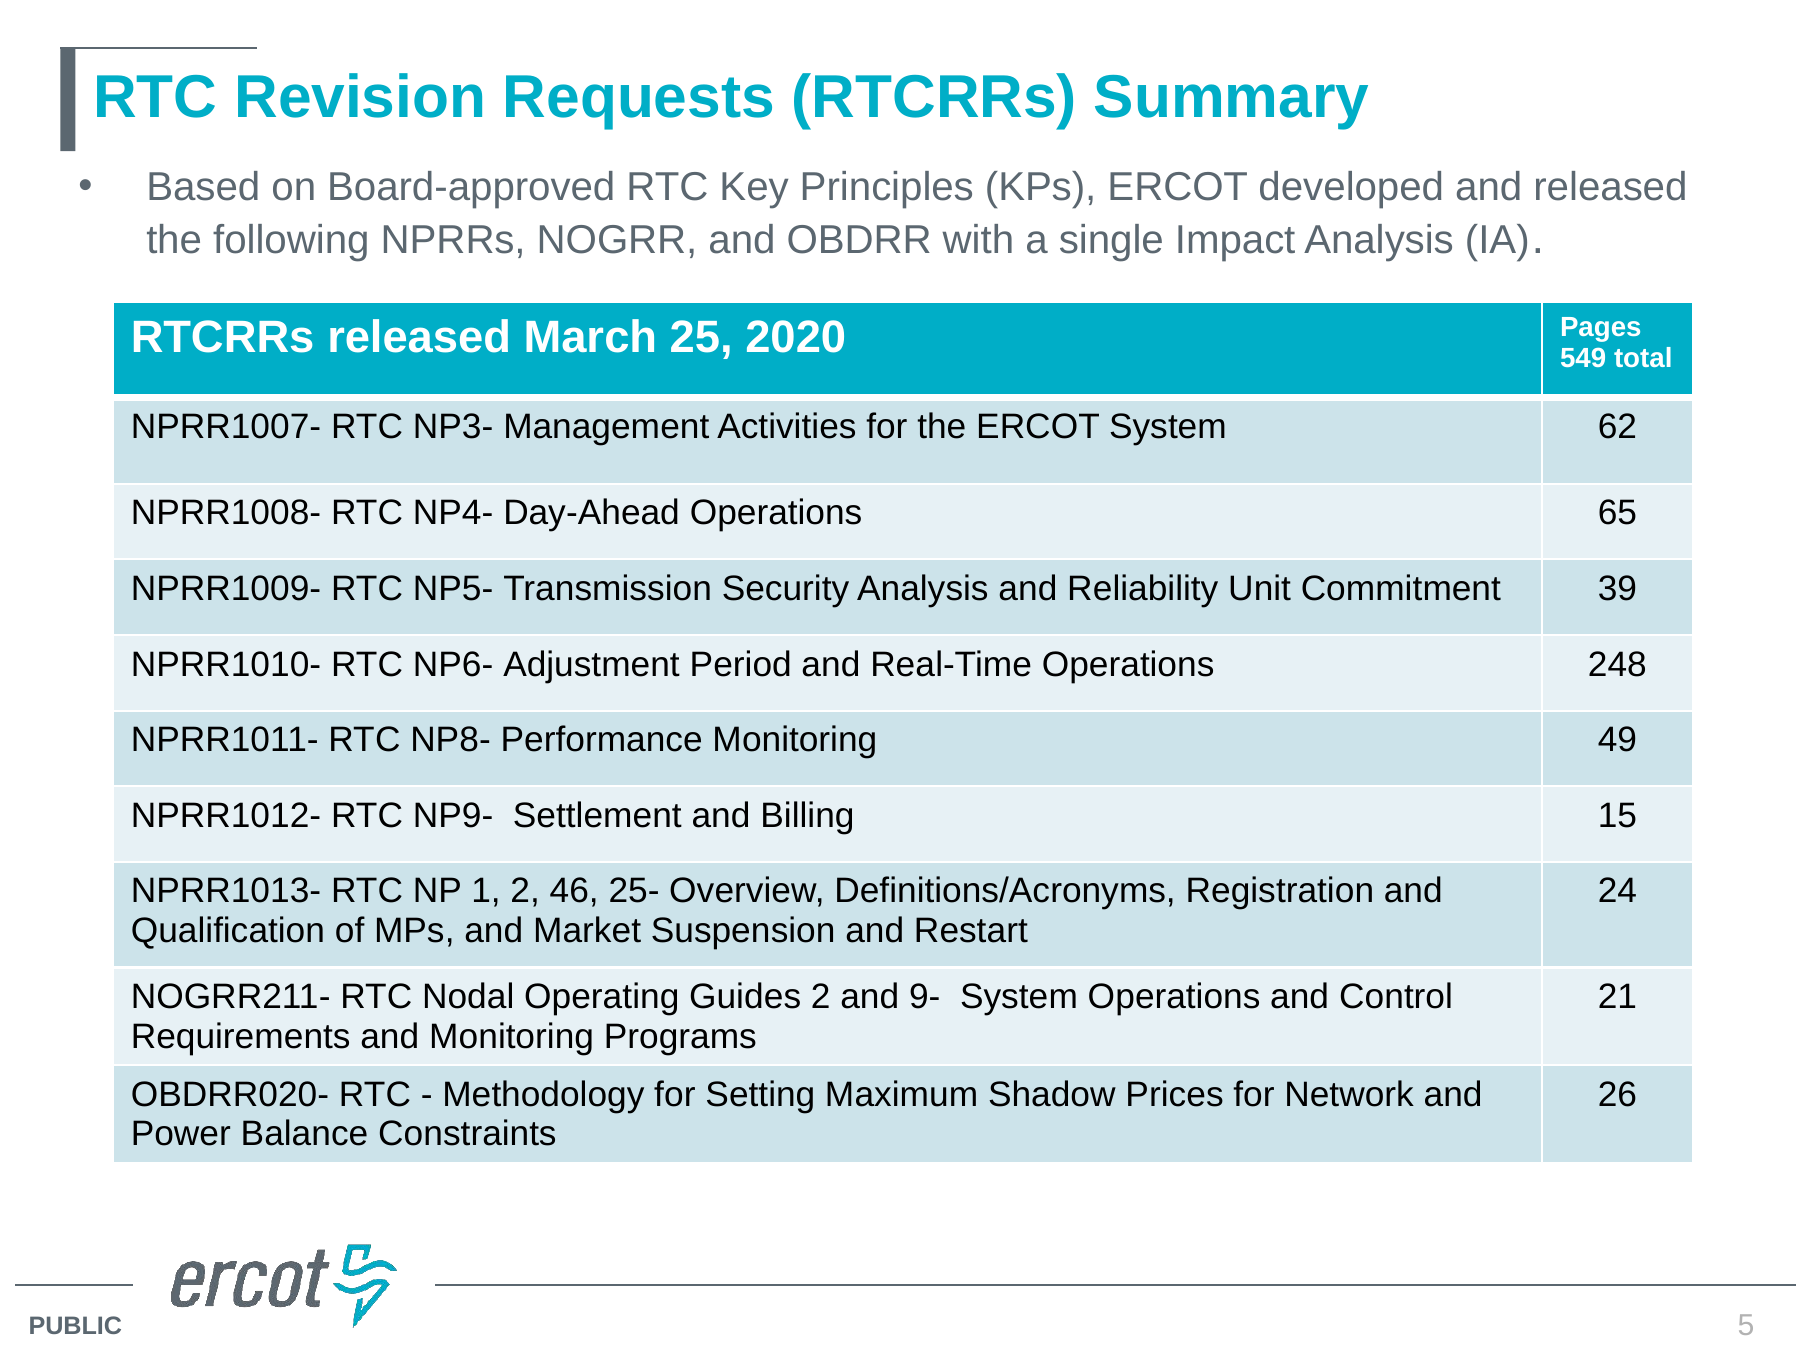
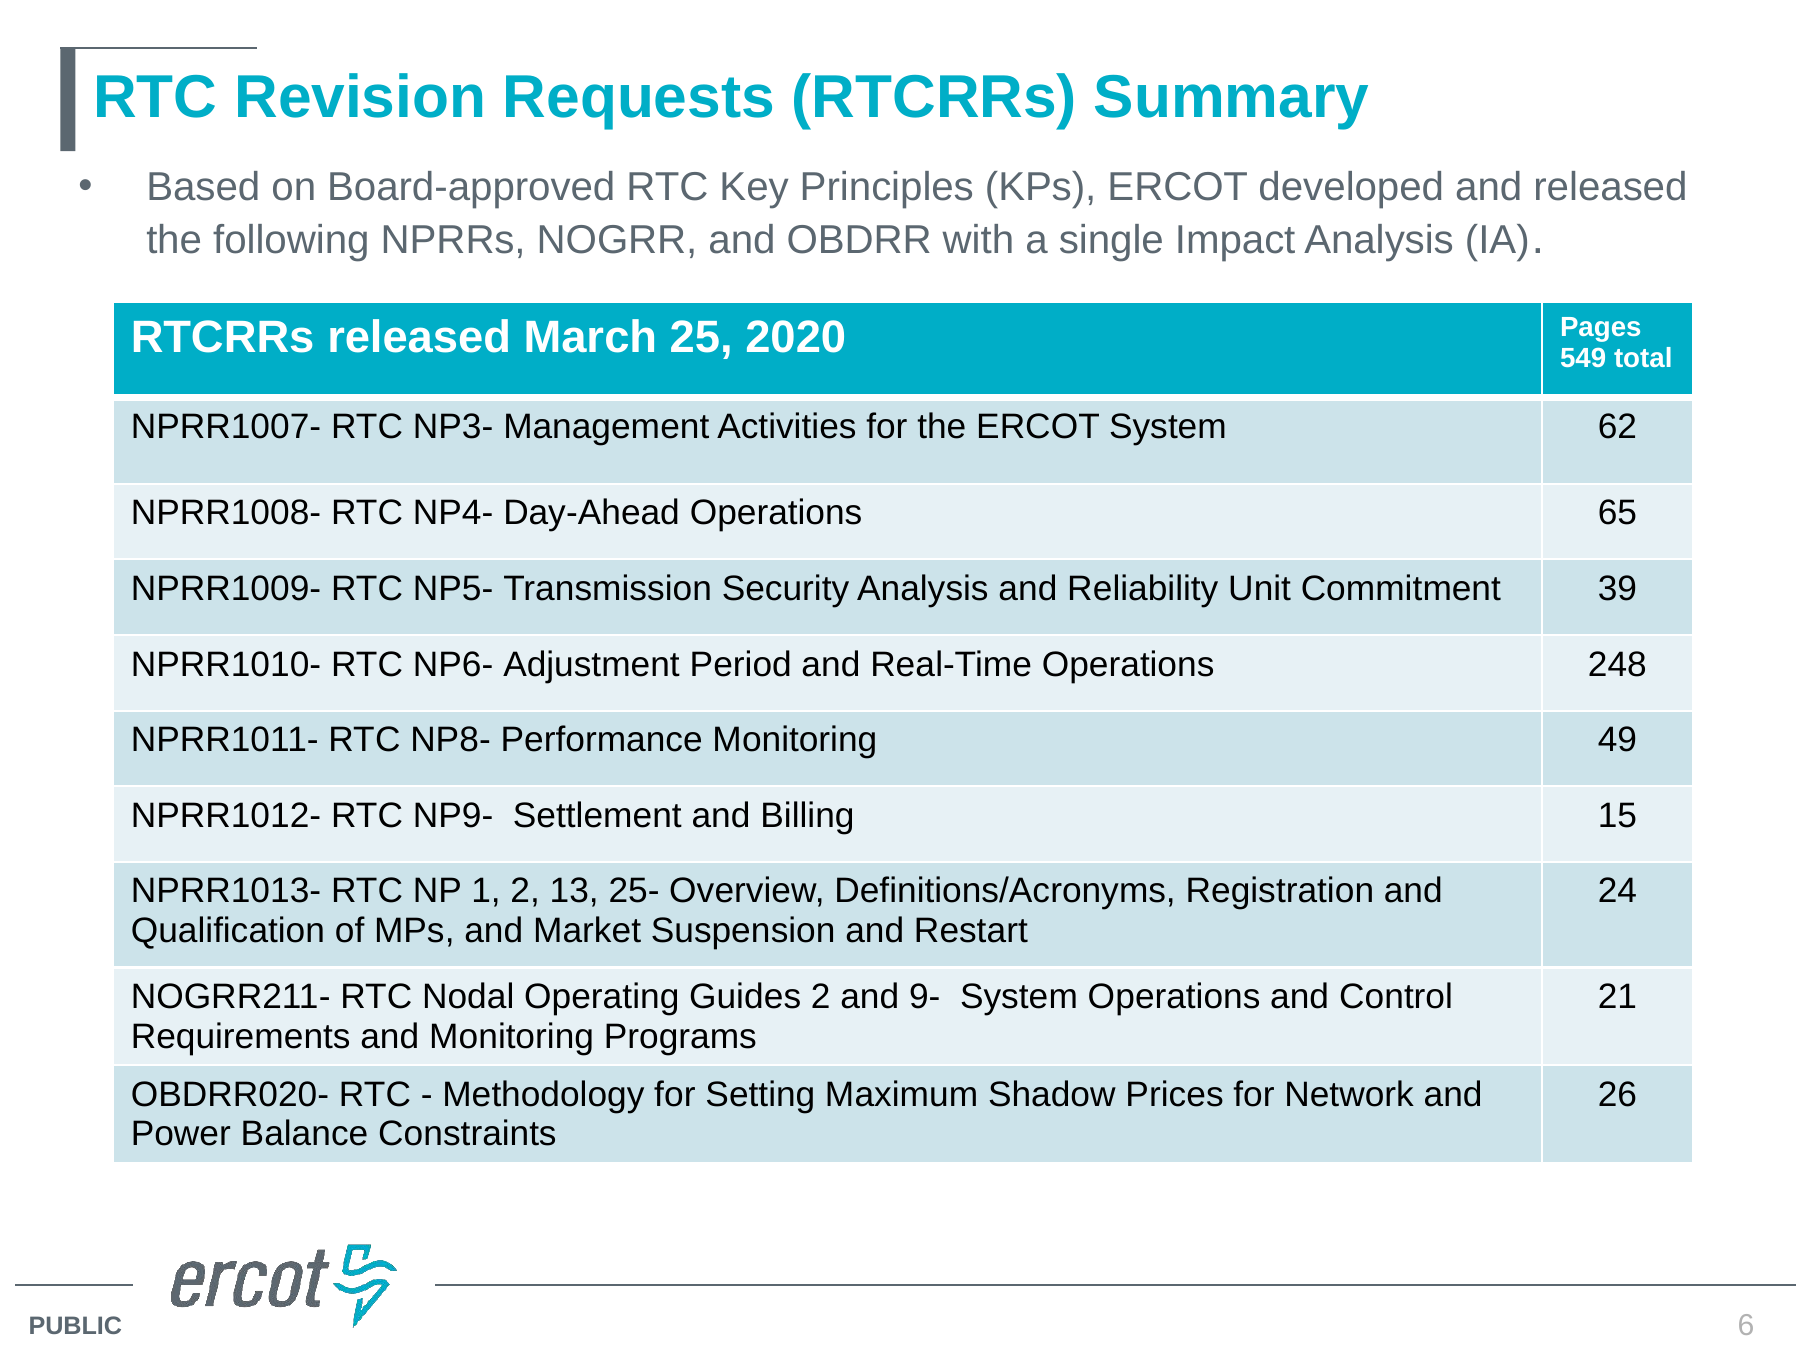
46: 46 -> 13 (574, 891)
5: 5 -> 6 (1746, 1326)
